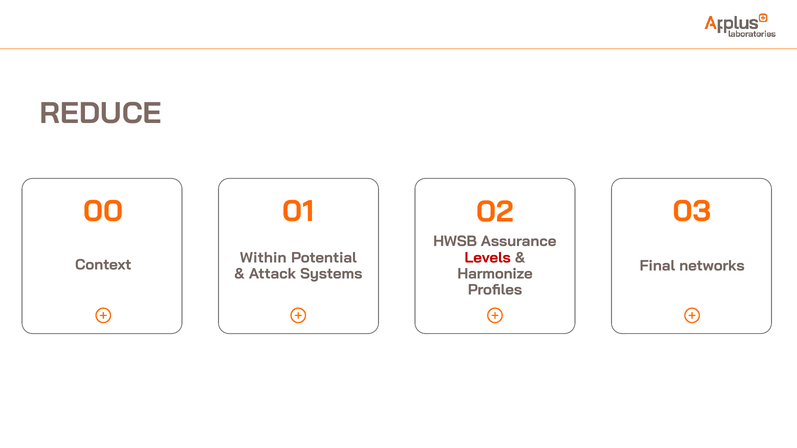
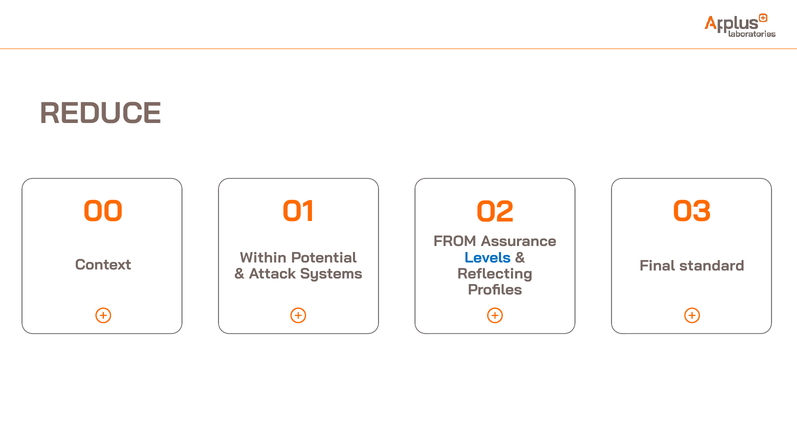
HWSB: HWSB -> FROM (455, 242)
Levels colour: red -> blue (488, 258)
networks: networks -> standard (712, 266)
Harmonize: Harmonize -> Reflecting (495, 274)
